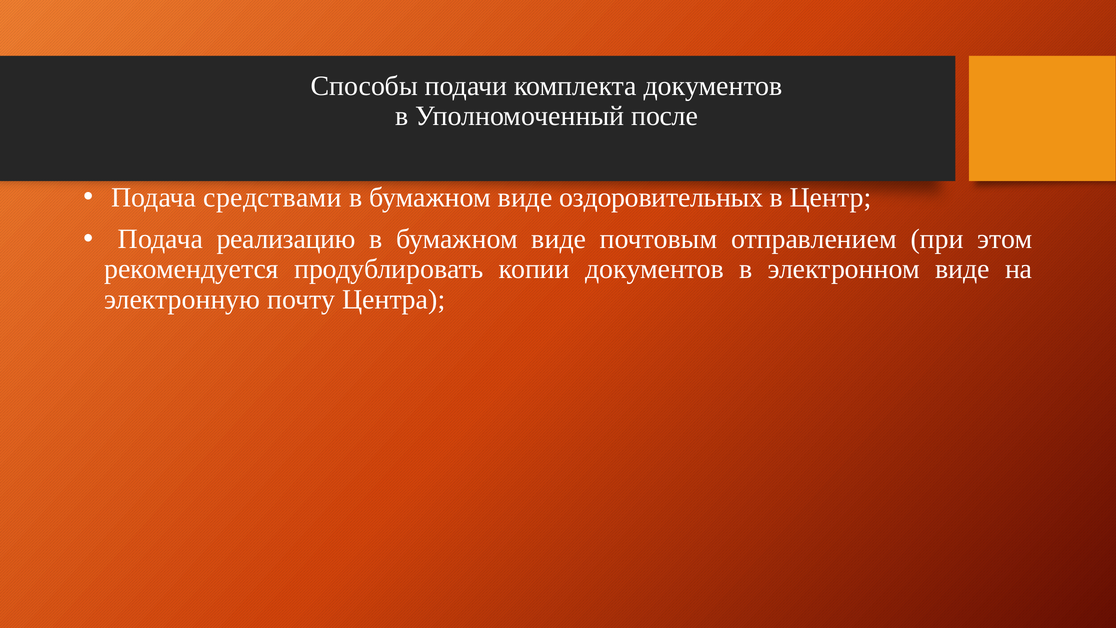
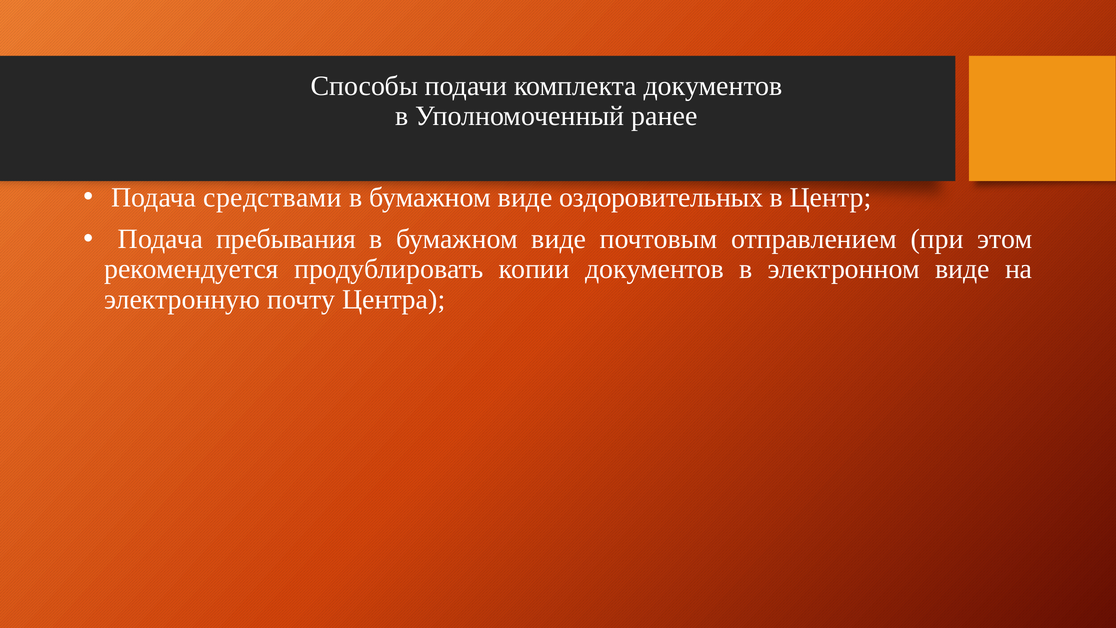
после: после -> ранее (665, 116)
реализацию: реализацию -> пребывания (286, 239)
